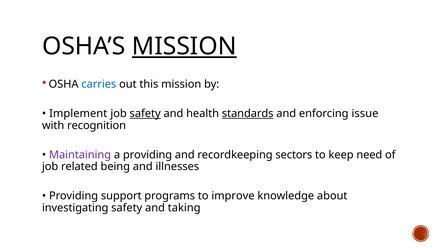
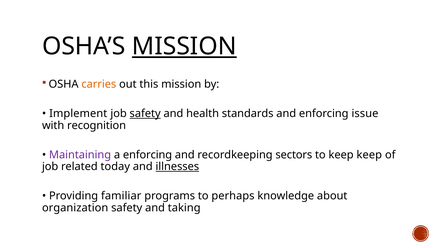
carries colour: blue -> orange (99, 84)
standards underline: present -> none (248, 114)
a providing: providing -> enforcing (148, 155)
keep need: need -> keep (369, 155)
being: being -> today (115, 167)
illnesses underline: none -> present (177, 167)
support: support -> familiar (121, 196)
improve: improve -> perhaps (233, 196)
investigating: investigating -> organization (75, 208)
